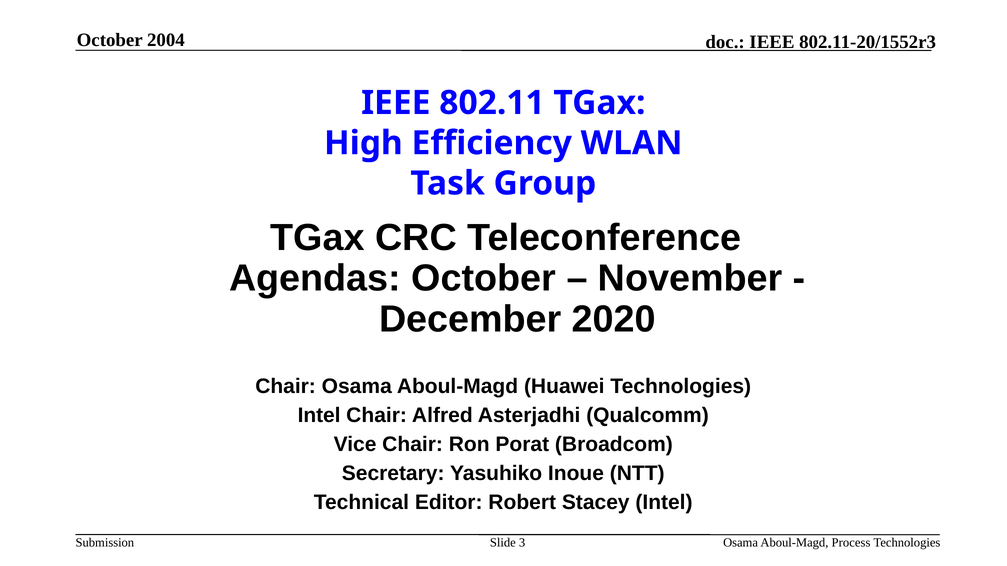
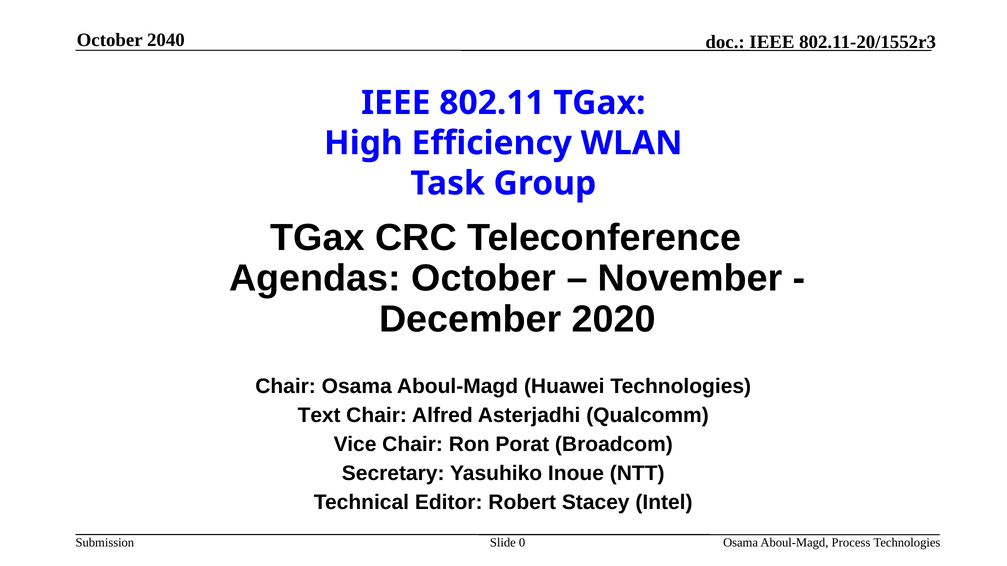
2004: 2004 -> 2040 (166, 40)
Intel: Intel -> Text (319, 416)
3: 3 -> 0 (522, 543)
